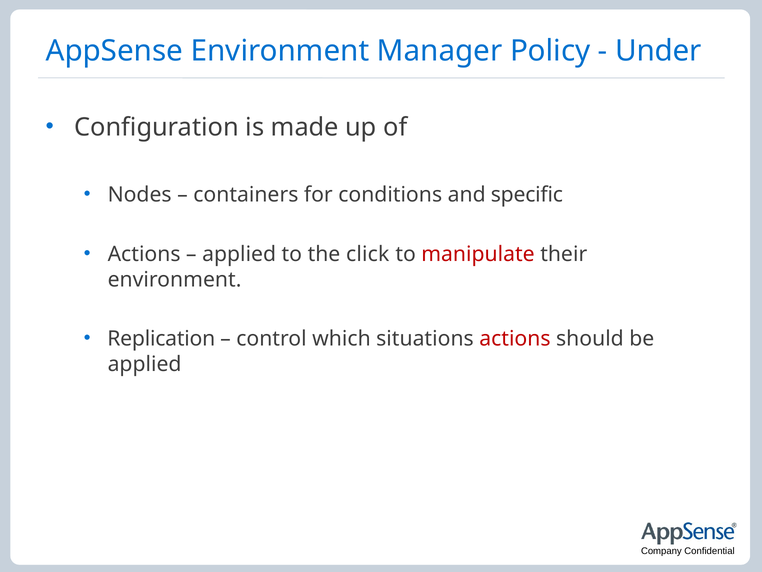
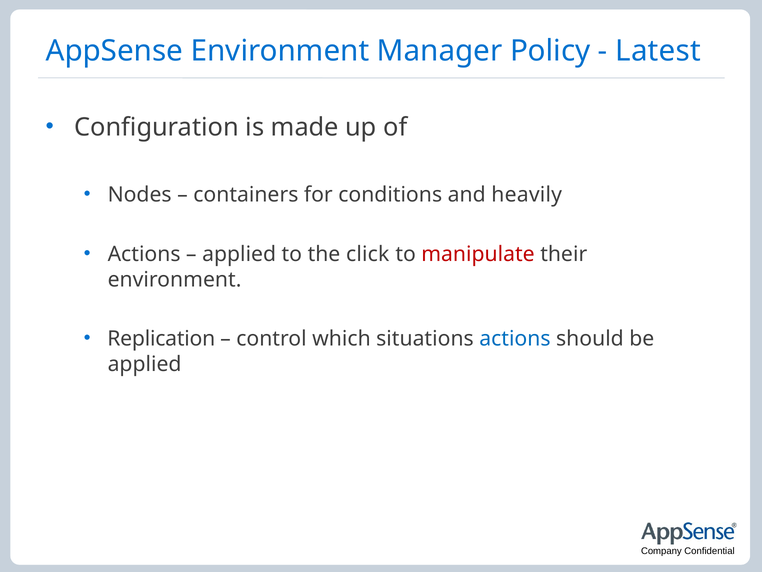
Under: Under -> Latest (658, 51)
specific: specific -> heavily (527, 195)
actions colour: red -> blue (515, 339)
